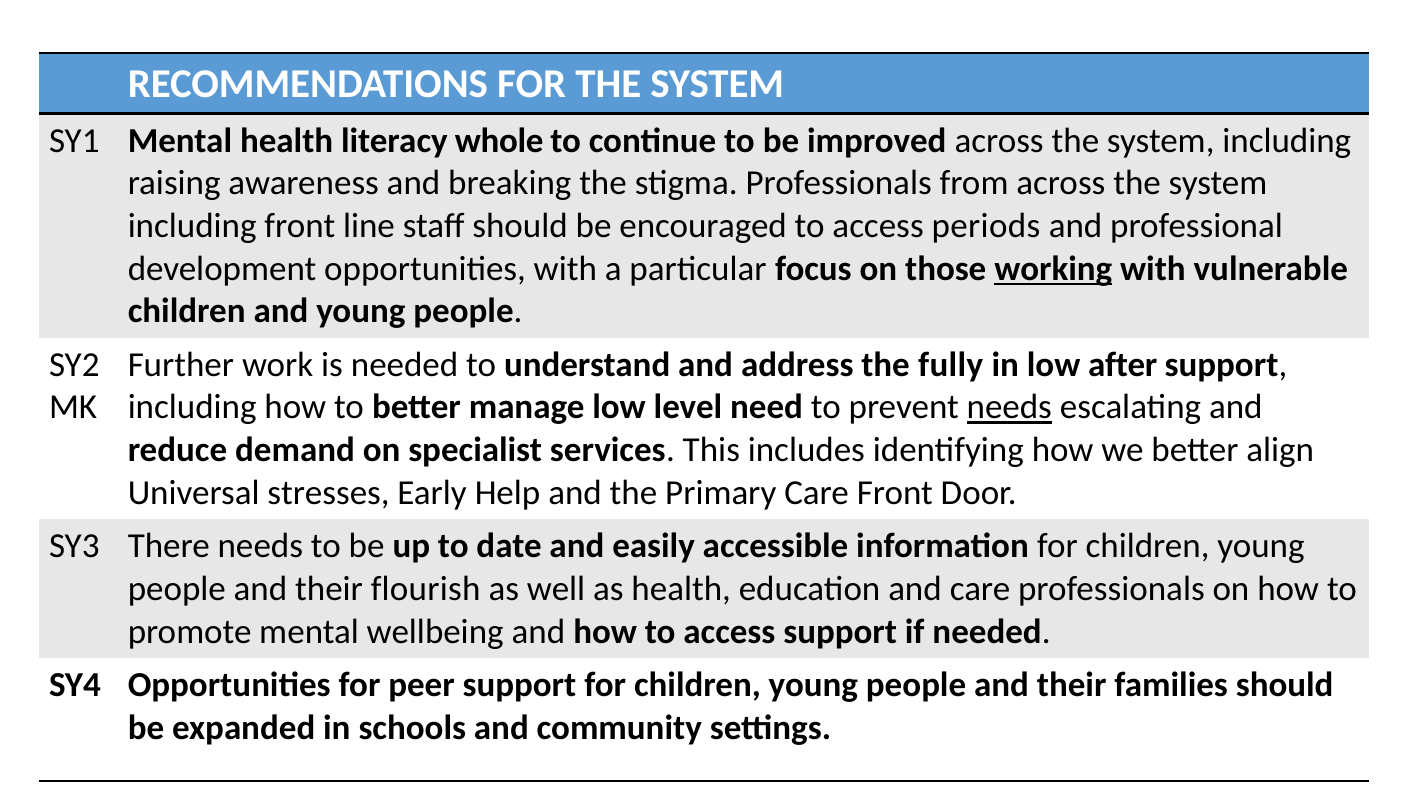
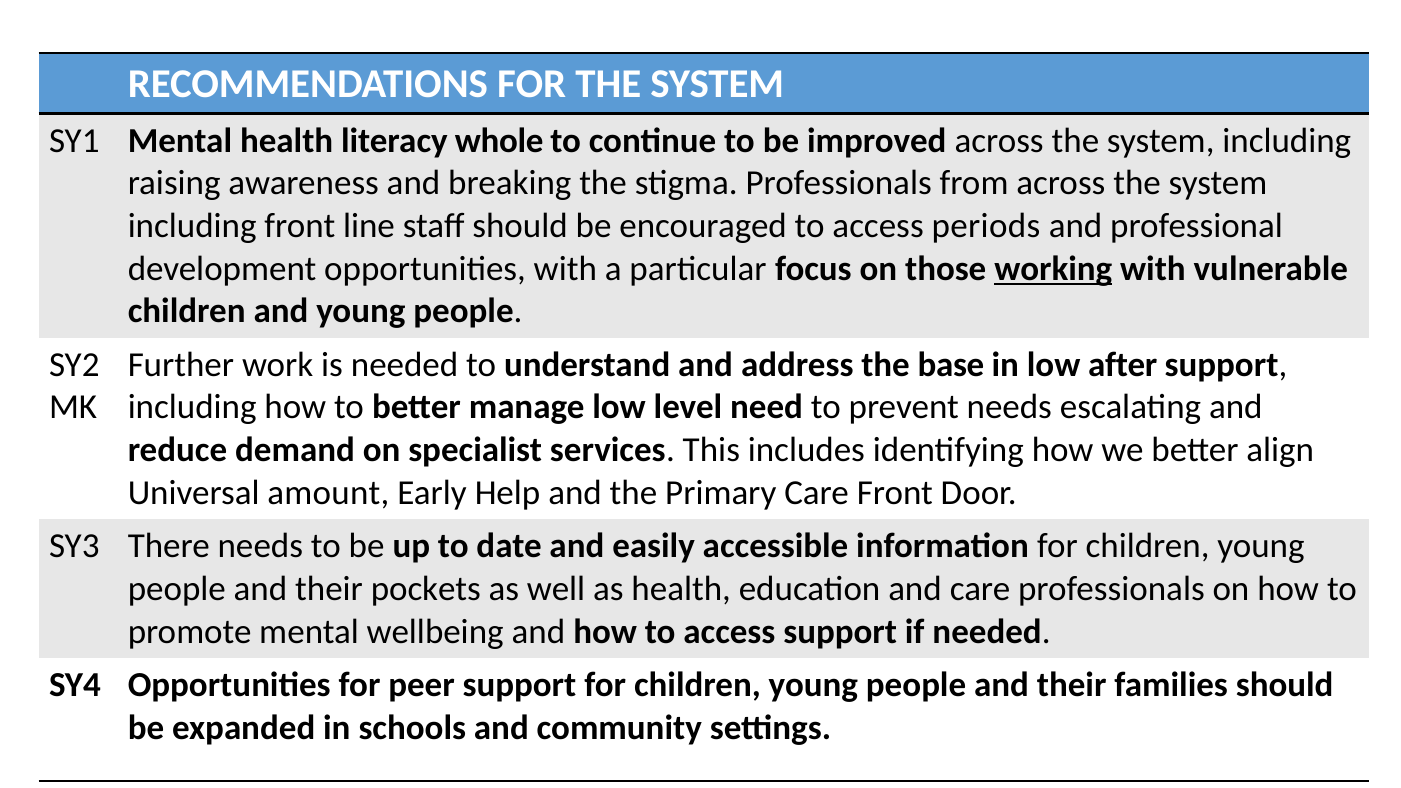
fully: fully -> base (951, 365)
needs underline: present -> none (1009, 407)
stresses: stresses -> amount (328, 493)
flourish: flourish -> pockets (426, 589)
